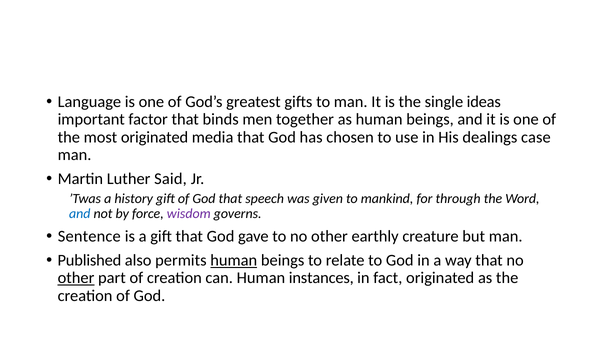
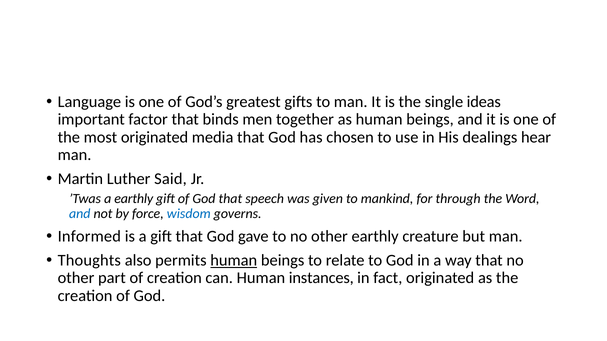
case: case -> hear (536, 137)
a history: history -> earthly (134, 199)
wisdom colour: purple -> blue (189, 214)
Sentence: Sentence -> Informed (89, 237)
Published: Published -> Thoughts (89, 261)
other underline: present -> none (76, 278)
